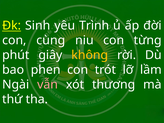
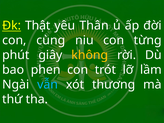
Sinh: Sinh -> Thật (38, 26)
Trình: Trình -> Thân (94, 26)
vẫn colour: pink -> light blue (48, 85)
